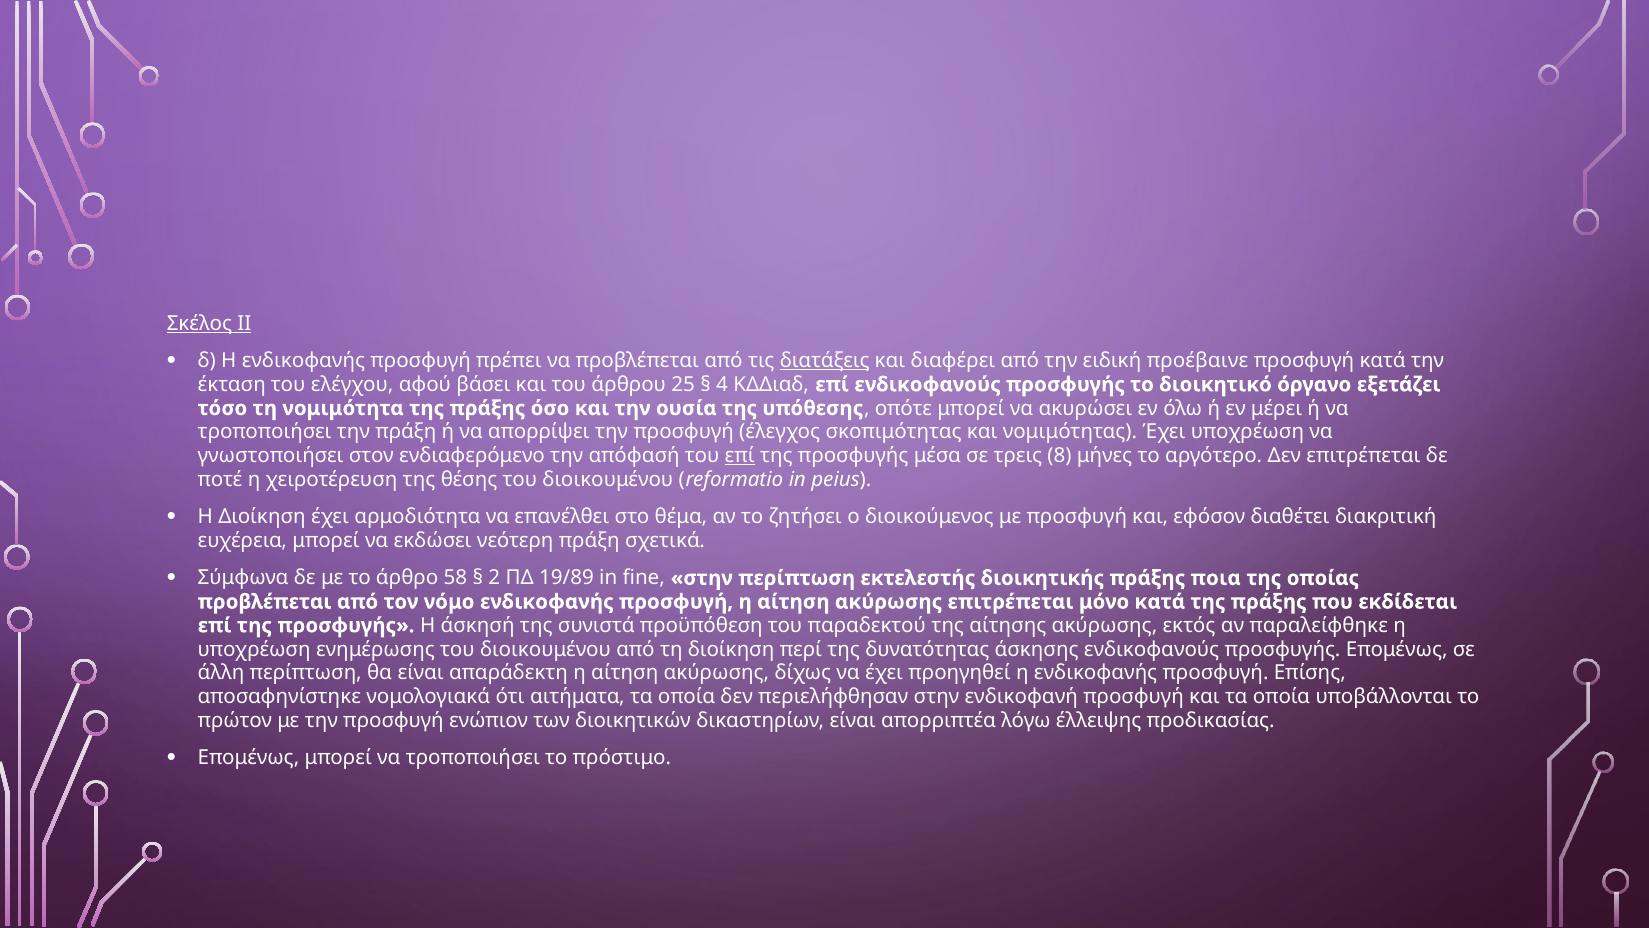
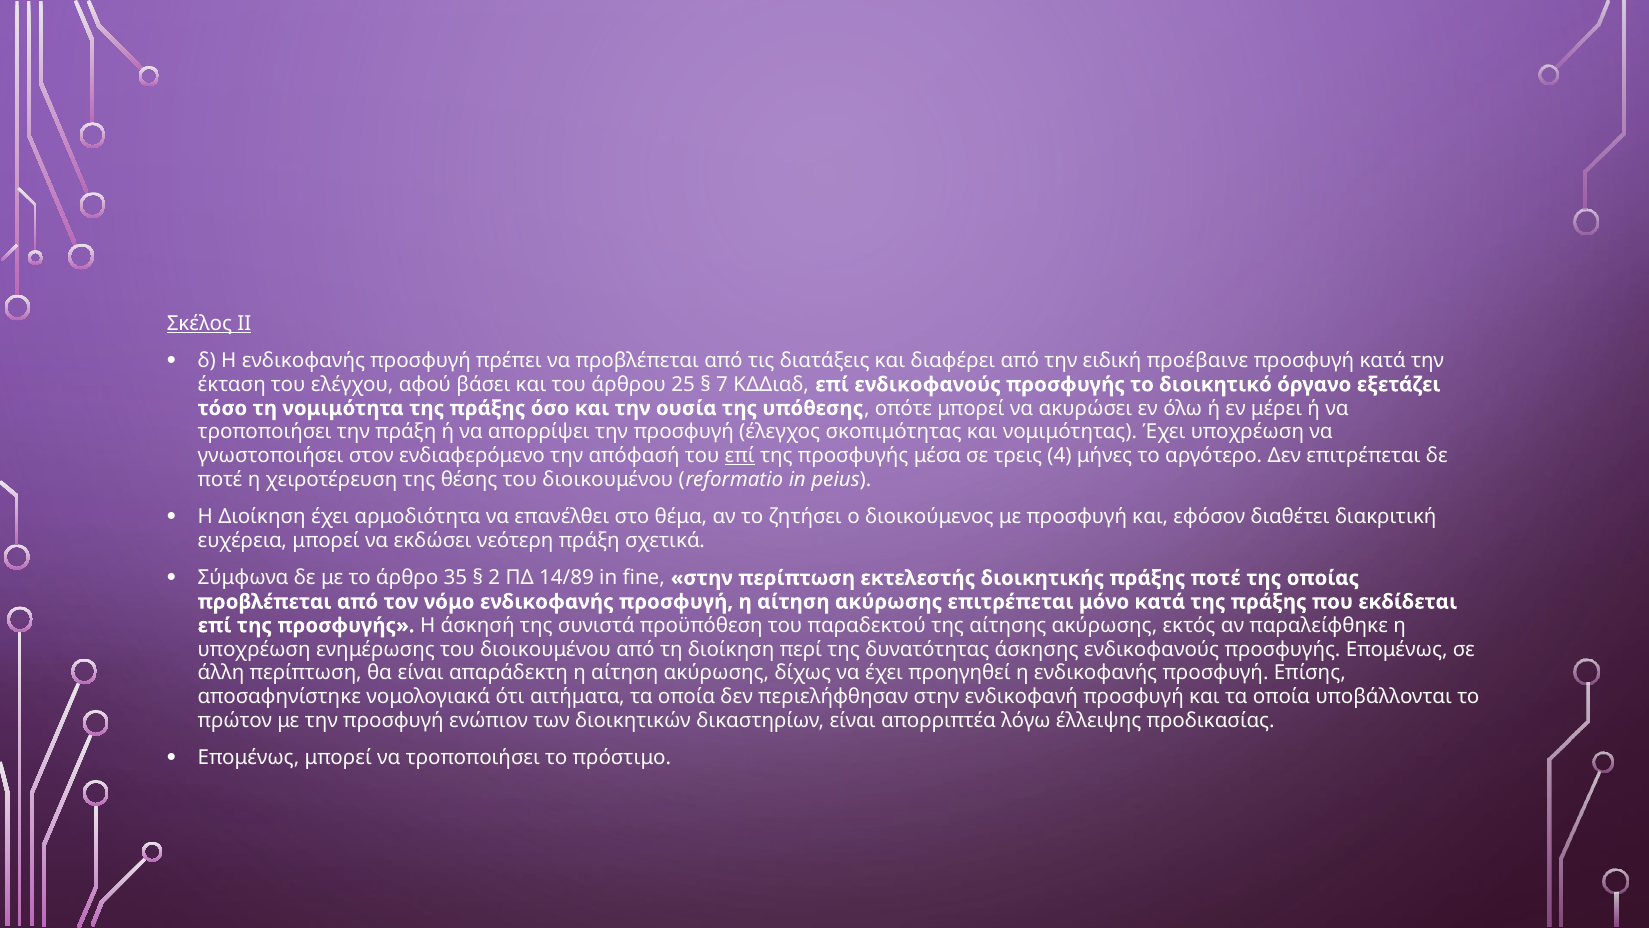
διατάξεις underline: present -> none (825, 361)
4: 4 -> 7 (722, 384)
8: 8 -> 4 (1060, 456)
58: 58 -> 35 (455, 578)
19/89: 19/89 -> 14/89 (566, 578)
πράξης ποια: ποια -> ποτέ (1216, 578)
